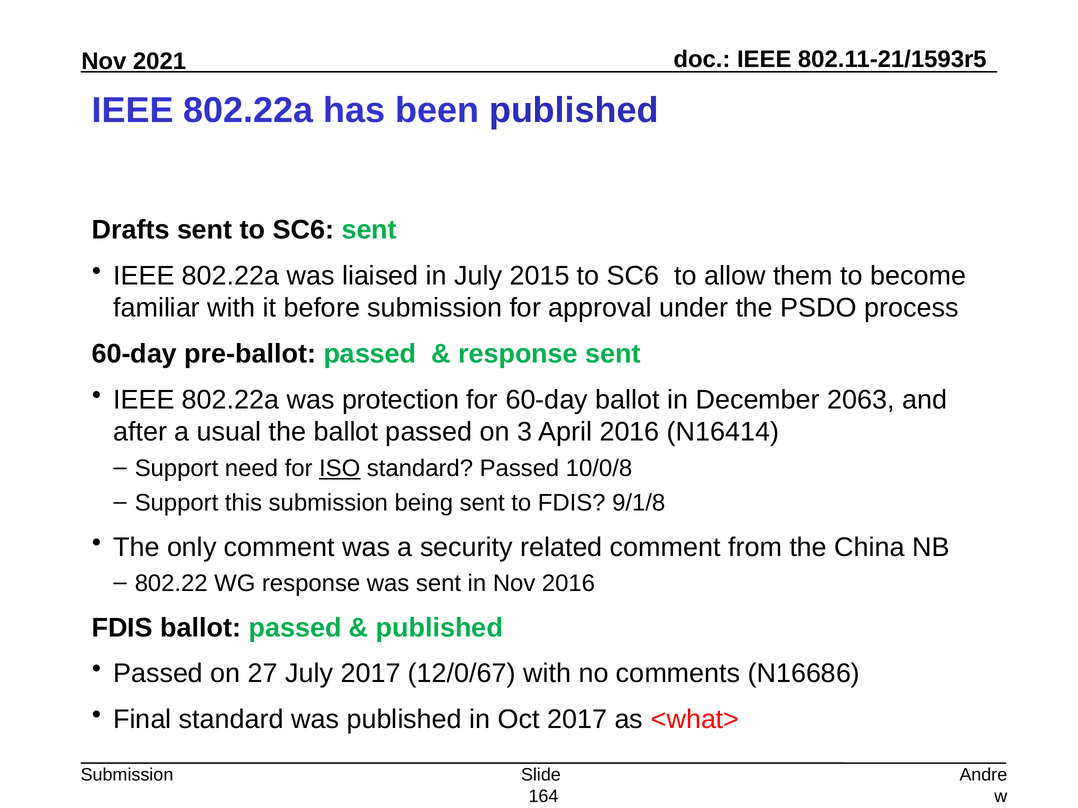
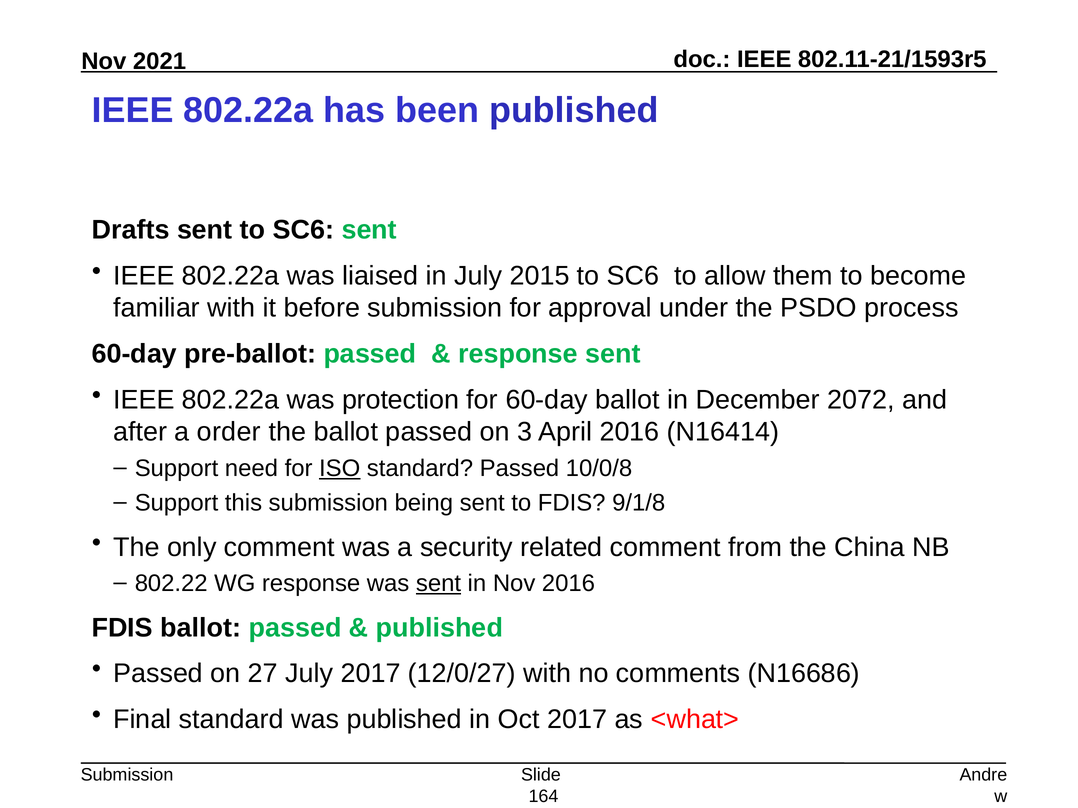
2063: 2063 -> 2072 (861, 400)
usual: usual -> order (229, 432)
sent underline: none -> present (438, 584)
12/0/67: 12/0/67 -> 12/0/27 (462, 674)
